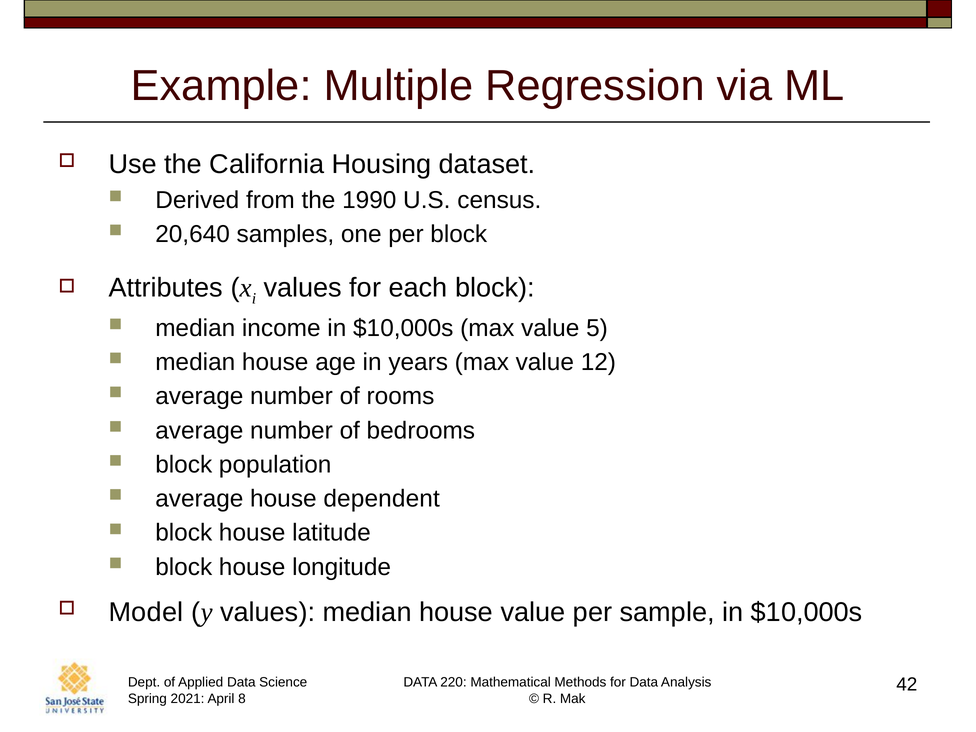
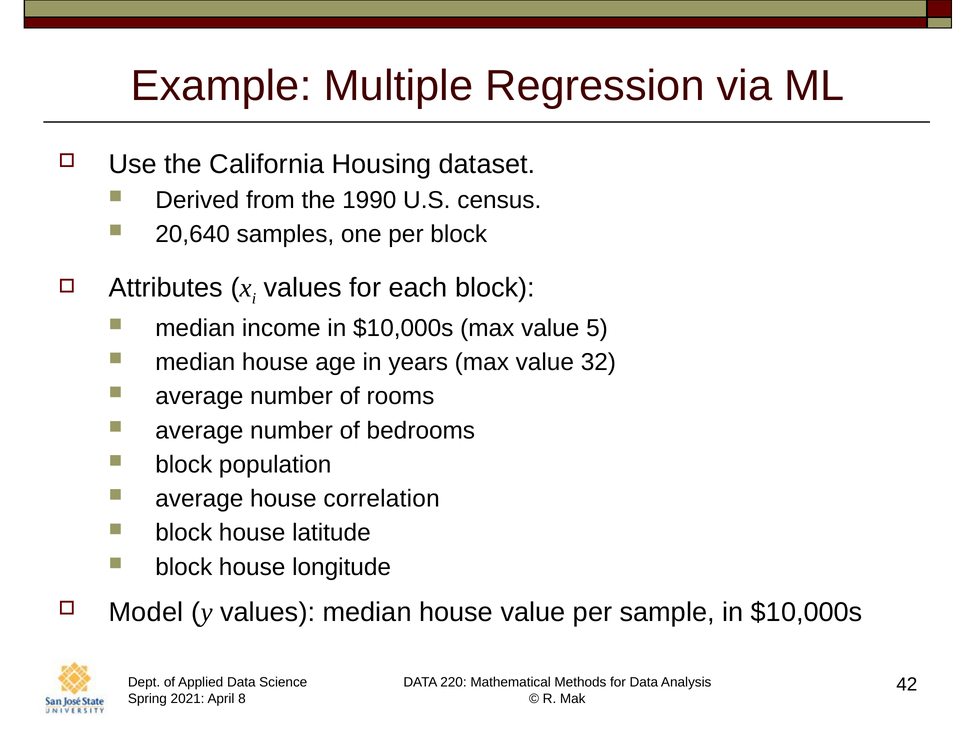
12: 12 -> 32 (598, 362)
dependent: dependent -> correlation (382, 499)
